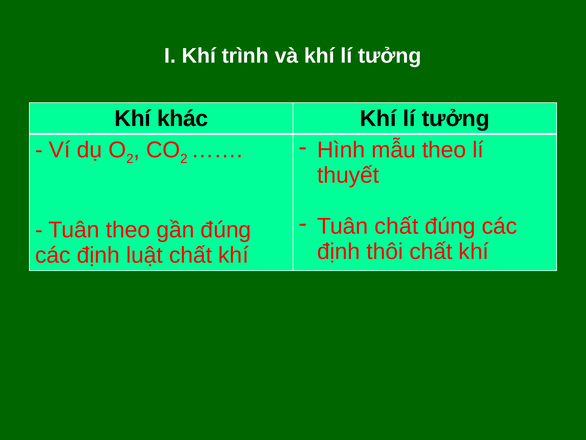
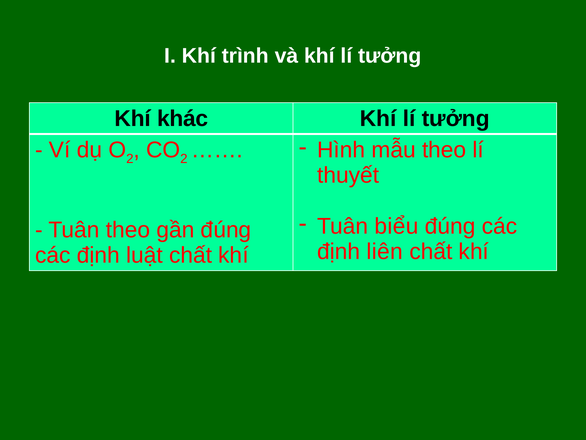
Tuân chất: chất -> biểu (396, 226)
thôi: thôi -> liên (385, 251)
